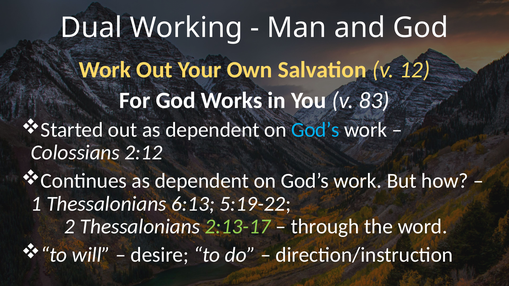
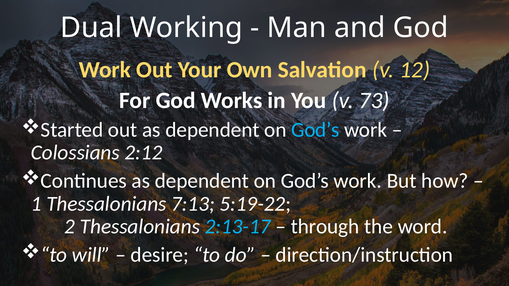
83: 83 -> 73 (374, 101)
6:13: 6:13 -> 7:13 (193, 204)
2:13-17 colour: light green -> light blue (238, 227)
